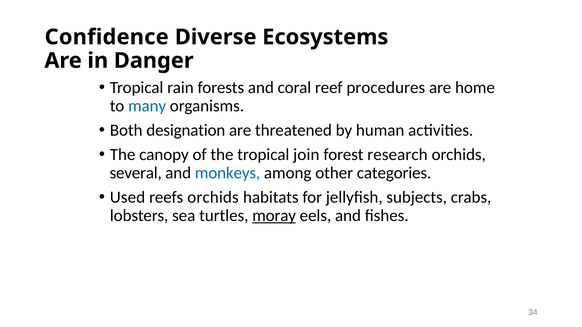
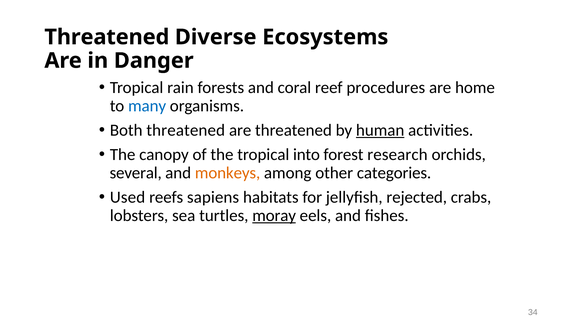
Confidence: Confidence -> Threatened (107, 37)
Both designation: designation -> threatened (186, 130)
human underline: none -> present (380, 130)
join: join -> into (306, 155)
monkeys colour: blue -> orange (228, 173)
reefs orchids: orchids -> sapiens (213, 198)
subjects: subjects -> rejected (417, 198)
